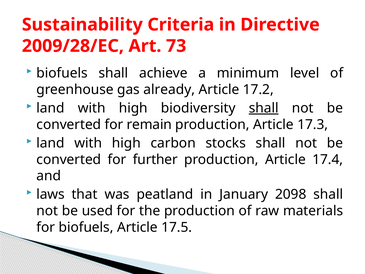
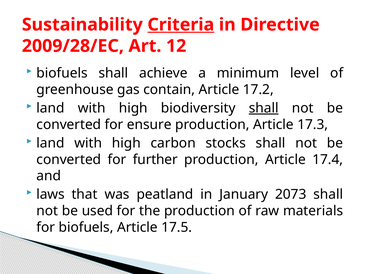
Criteria underline: none -> present (181, 25)
73: 73 -> 12 (176, 46)
already: already -> contain (169, 90)
remain: remain -> ensure (149, 124)
2098: 2098 -> 2073 (291, 194)
